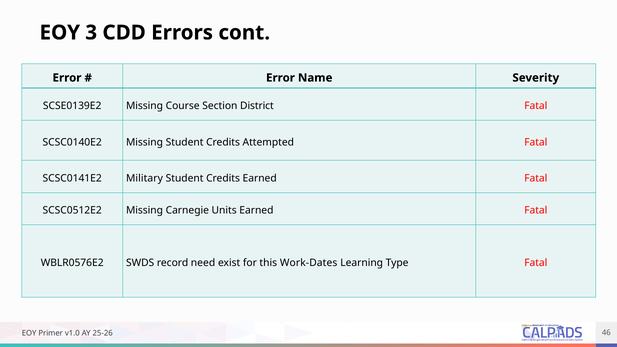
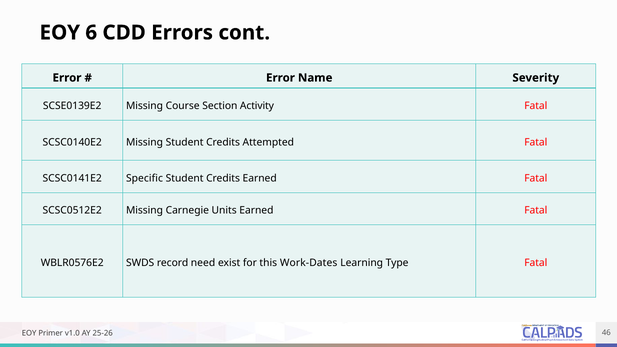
3: 3 -> 6 (91, 33)
District: District -> Activity (257, 106)
Military: Military -> Specific (144, 178)
